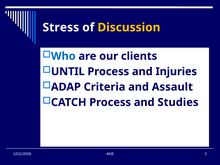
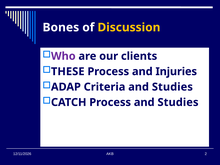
Stress: Stress -> Bones (61, 27)
Who colour: blue -> purple (63, 56)
UNTIL: UNTIL -> THESE (68, 72)
Assault: Assault -> Studies (172, 87)
